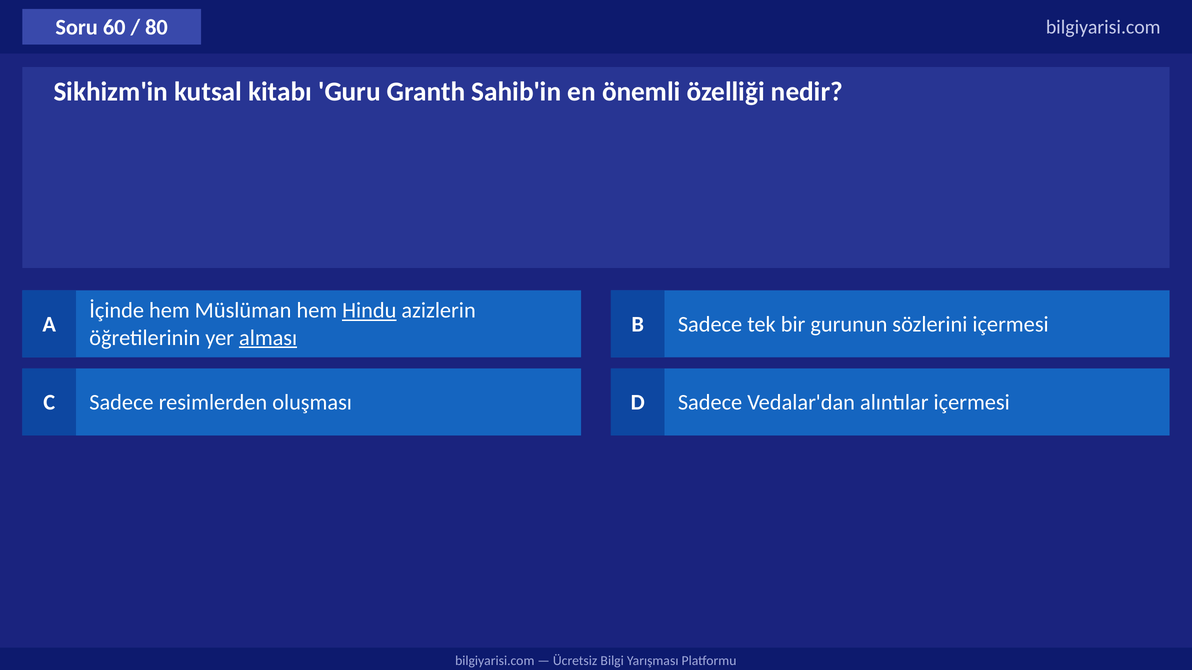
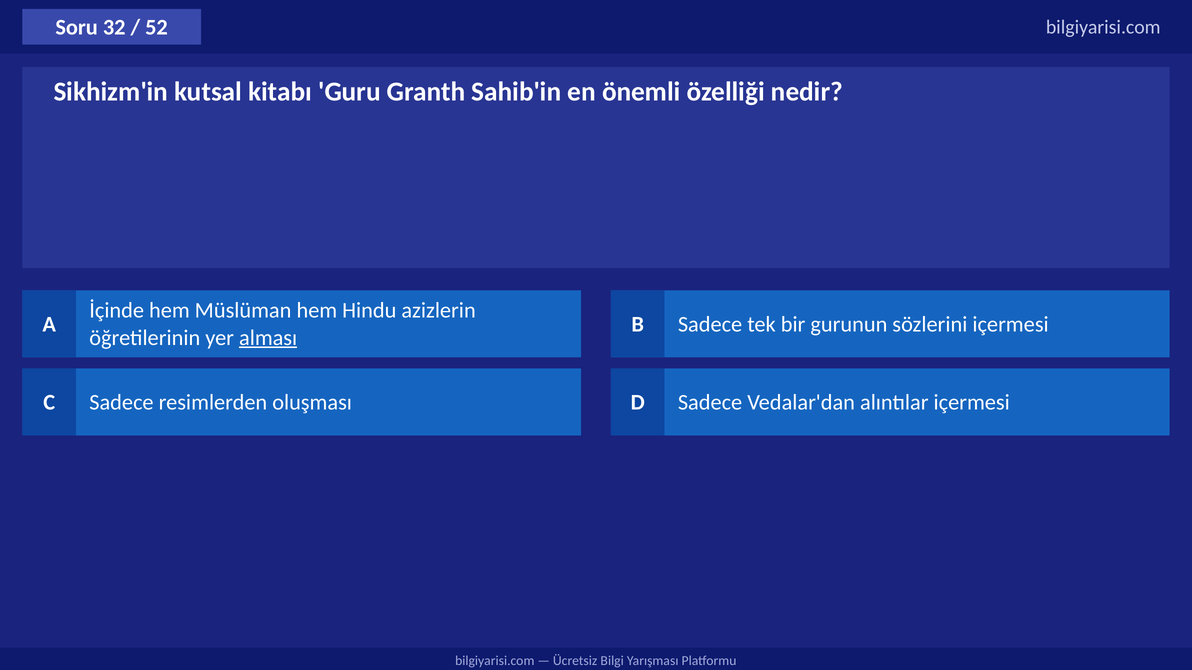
60: 60 -> 32 (114, 27)
80: 80 -> 52 (156, 27)
Hindu underline: present -> none (369, 311)
